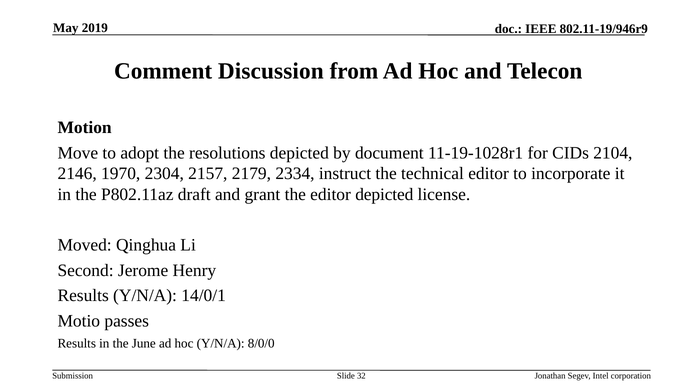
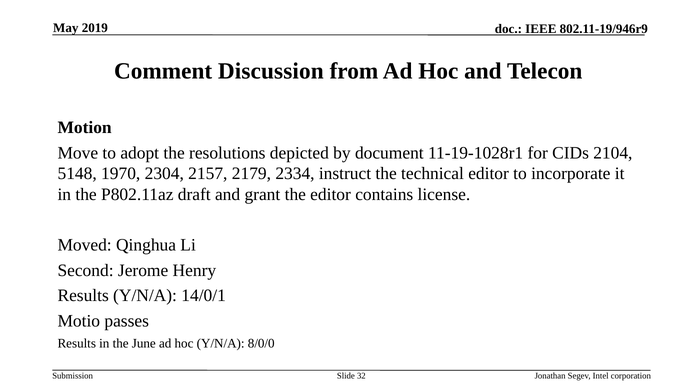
2146: 2146 -> 5148 (77, 174)
editor depicted: depicted -> contains (384, 195)
